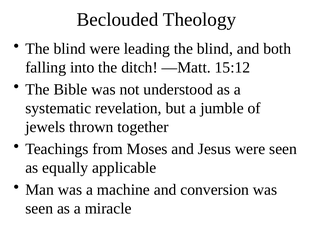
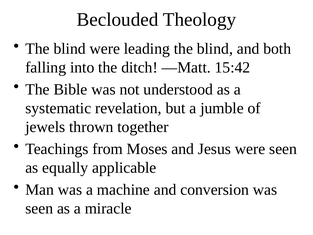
15:12: 15:12 -> 15:42 (232, 67)
